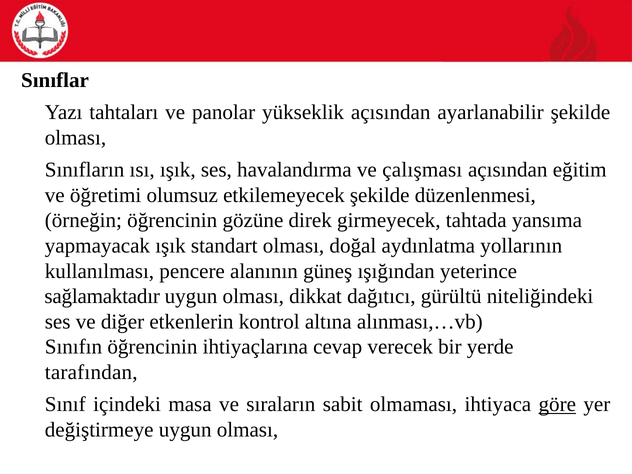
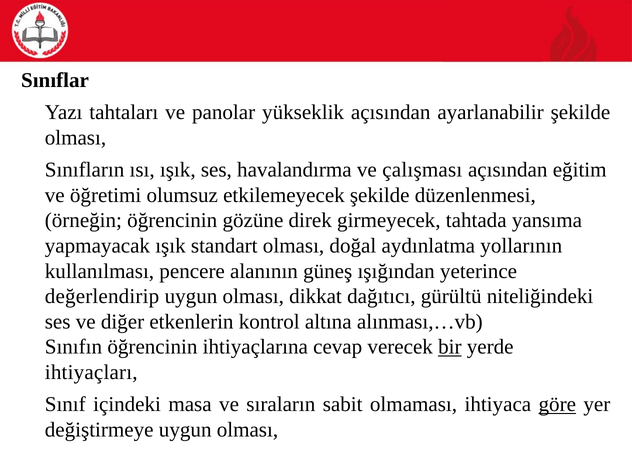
sağlamaktadır: sağlamaktadır -> değerlendirip (102, 296)
bir underline: none -> present (450, 347)
tarafından: tarafından -> ihtiyaçları (91, 372)
